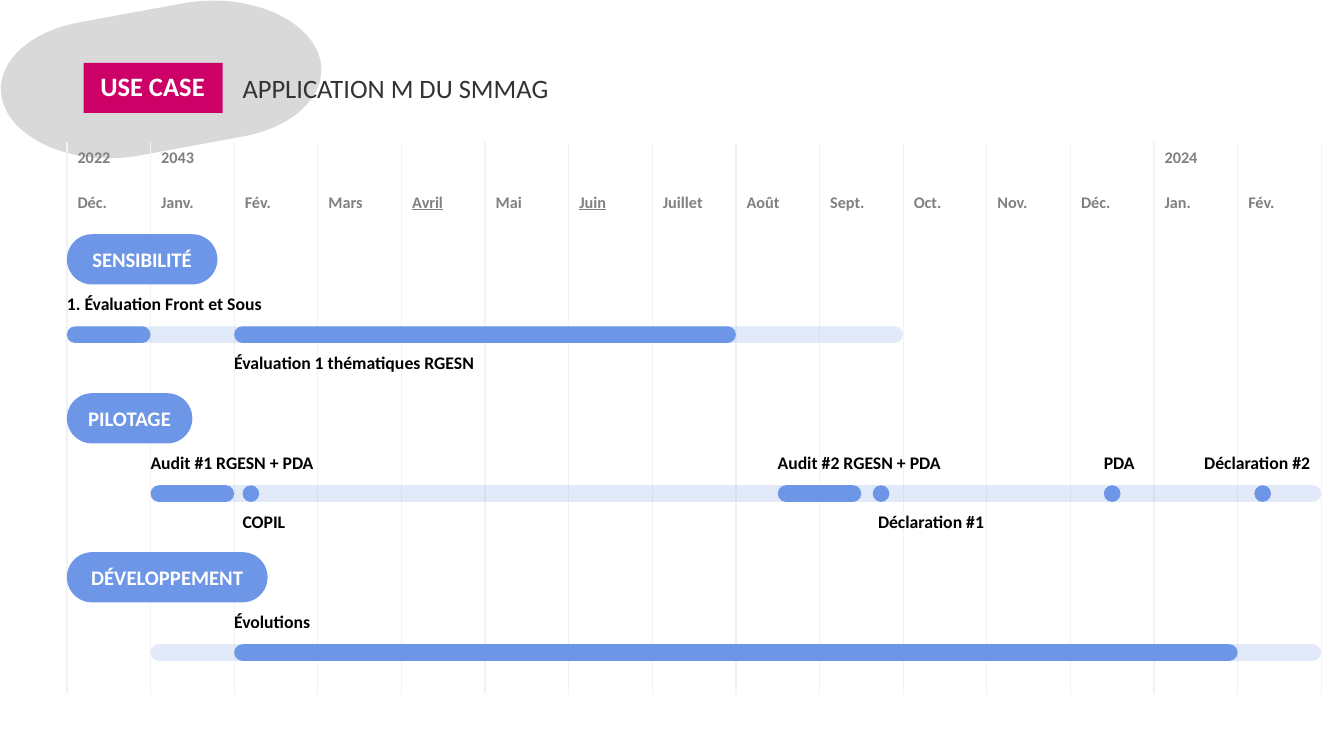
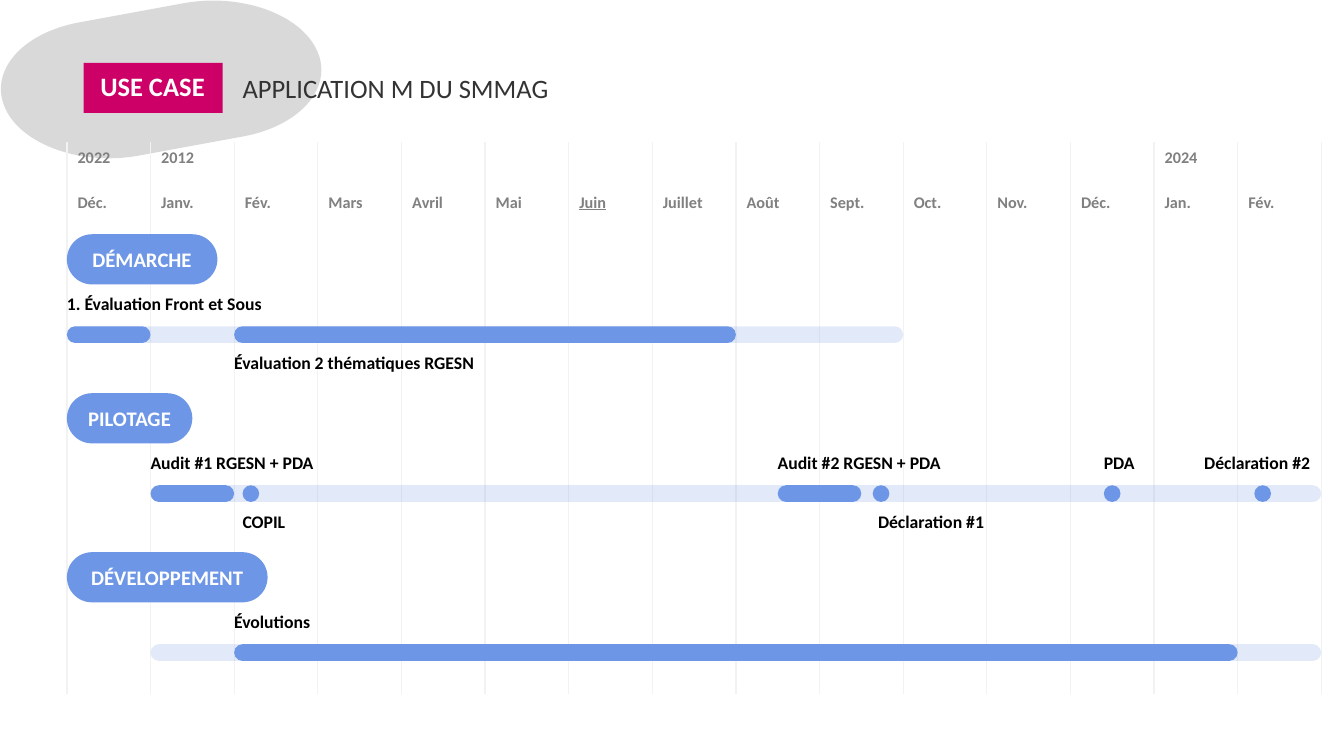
2043: 2043 -> 2012 (178, 158)
Avril underline: present -> none (427, 203)
SENSIBILITÉ: SENSIBILITÉ -> DÉMARCHE (142, 261)
Évaluation 1: 1 -> 2 (319, 363)
